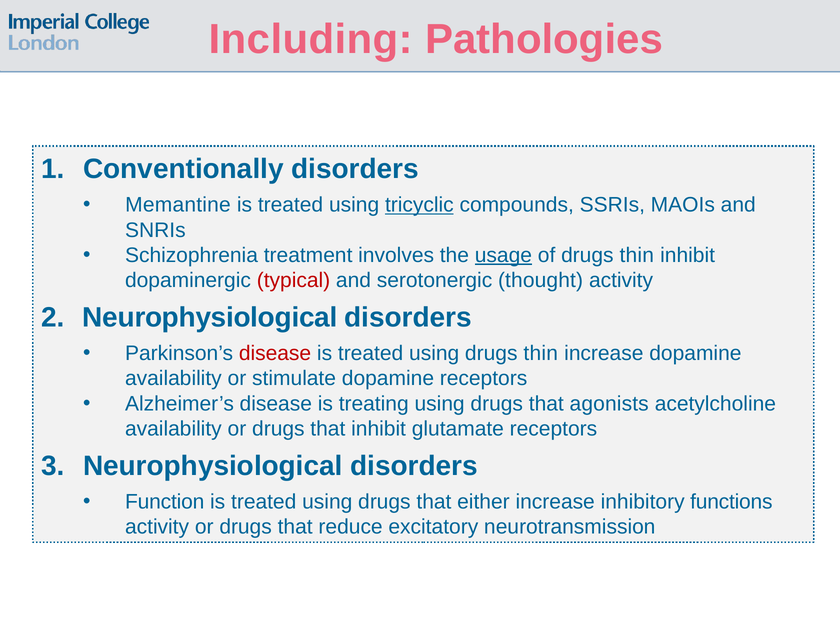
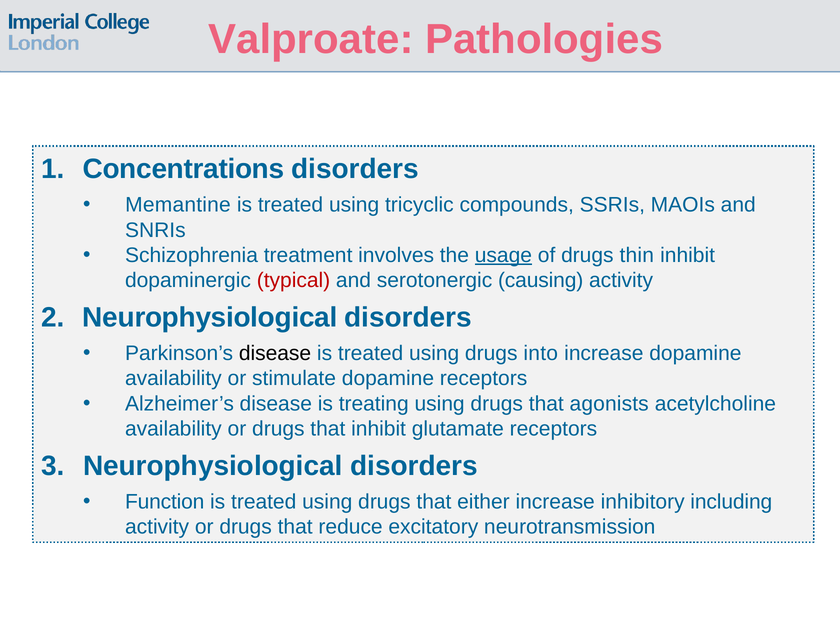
Including: Including -> Valproate (311, 39)
Conventionally: Conventionally -> Concentrations (183, 169)
tricyclic underline: present -> none (419, 205)
thought: thought -> causing (541, 281)
disease colour: red -> black (275, 353)
using drugs thin: thin -> into (541, 353)
functions: functions -> including (731, 502)
